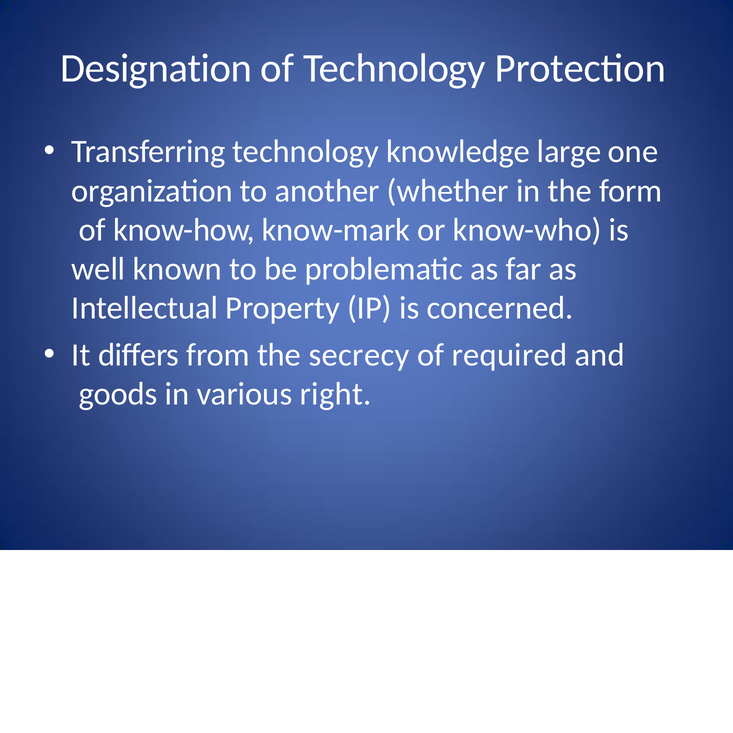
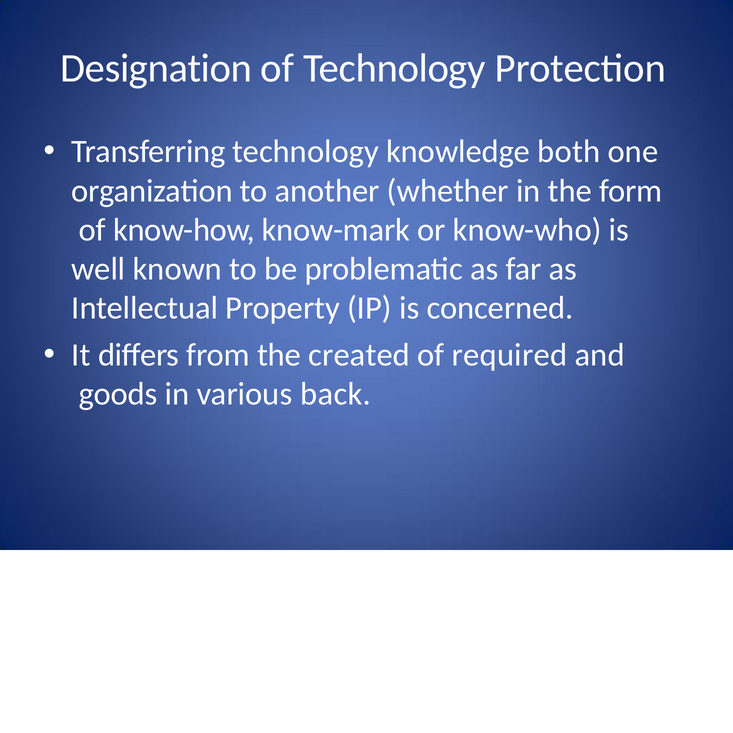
large: large -> both (569, 152)
secrecy: secrecy -> created (359, 355)
right: right -> back (336, 394)
